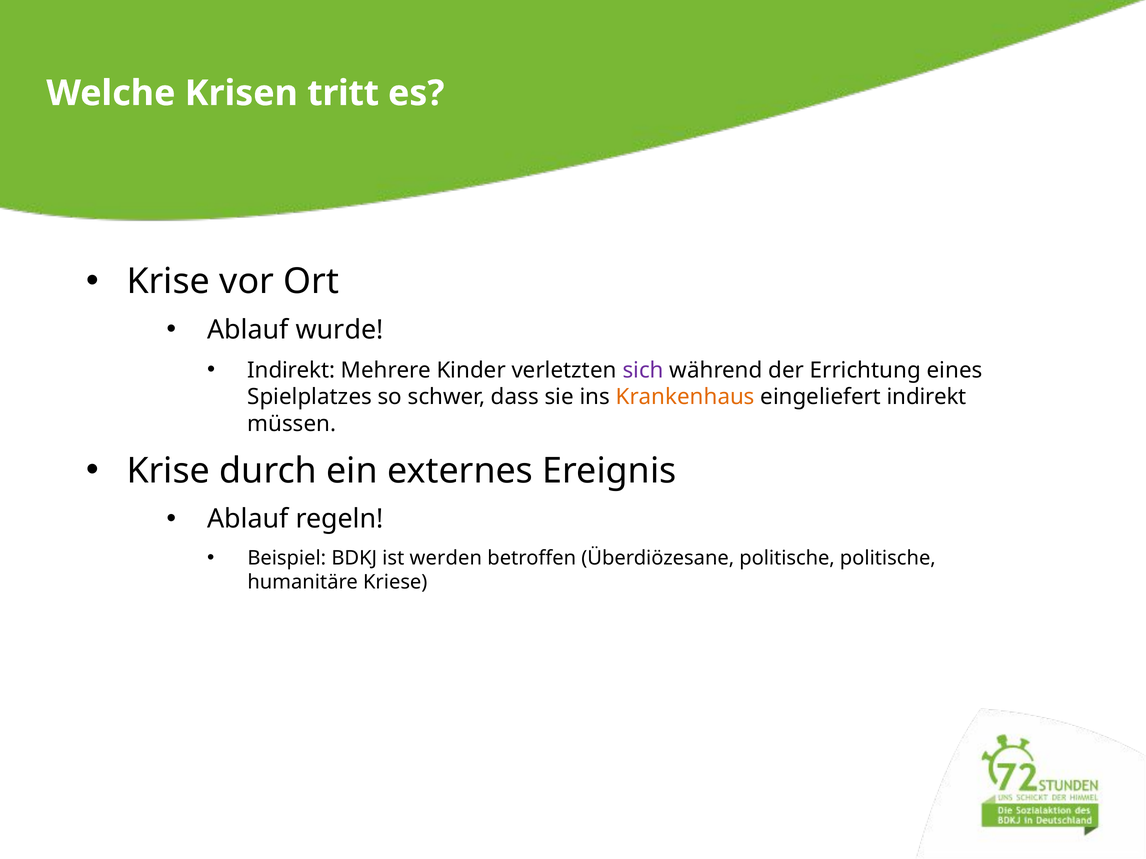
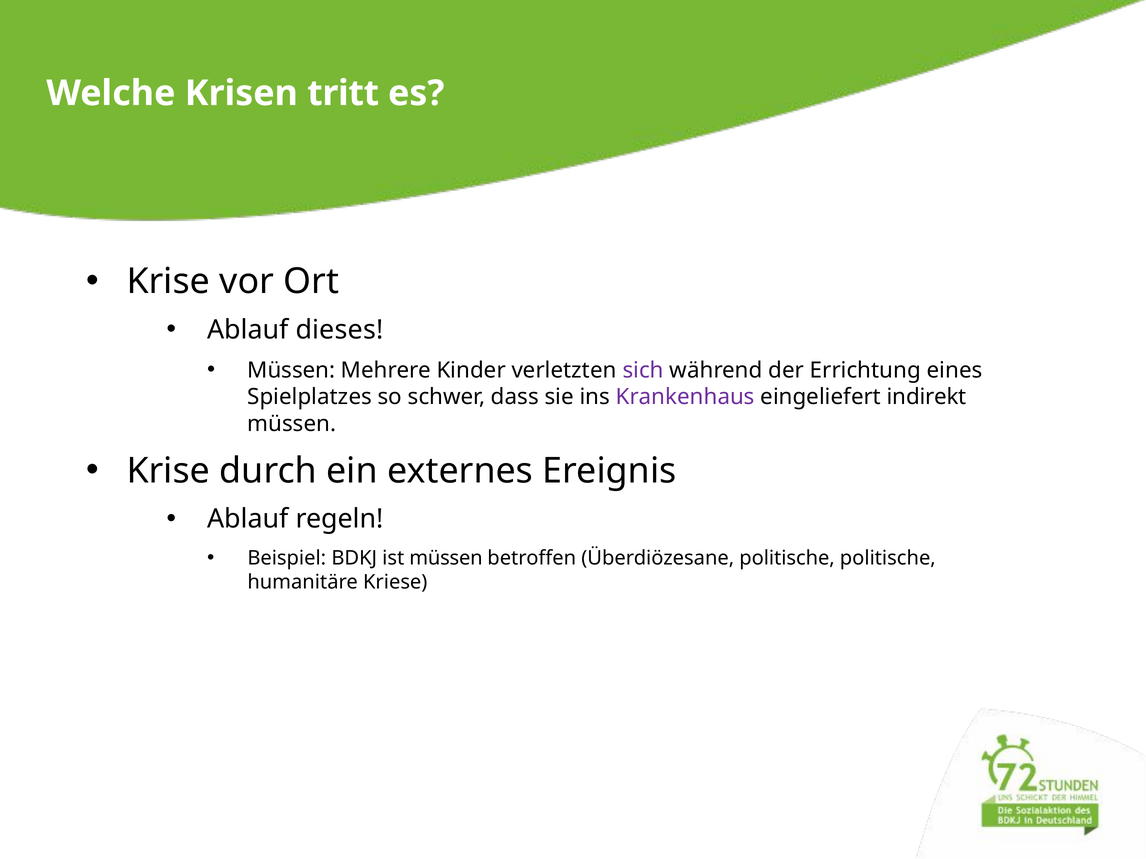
wurde: wurde -> dieses (340, 330)
Indirekt: Indirekt -> Müssen (291, 370)
Krankenhaus colour: orange -> purple (685, 397)
ist werden: werden -> müssen (446, 558)
